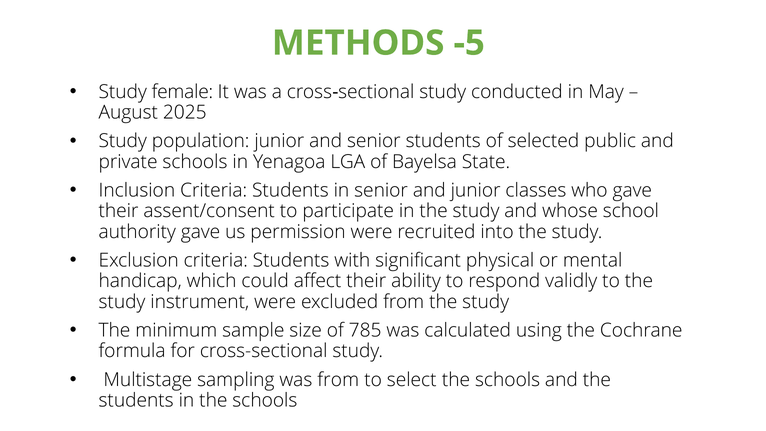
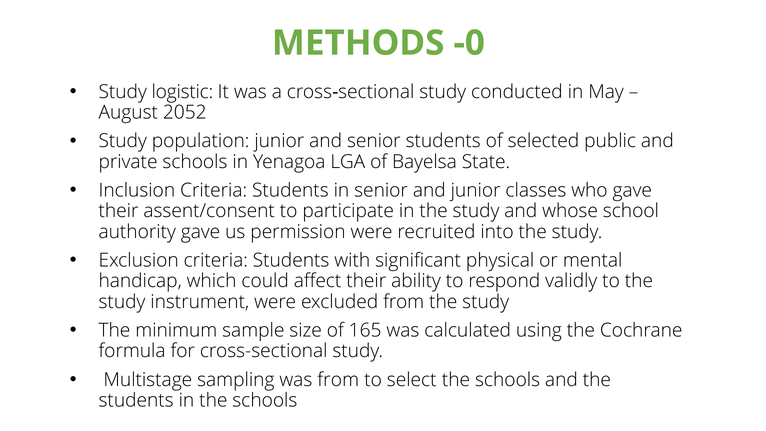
-5: -5 -> -0 (469, 43)
female: female -> logistic (182, 92)
2025: 2025 -> 2052 (185, 112)
785: 785 -> 165 (365, 330)
